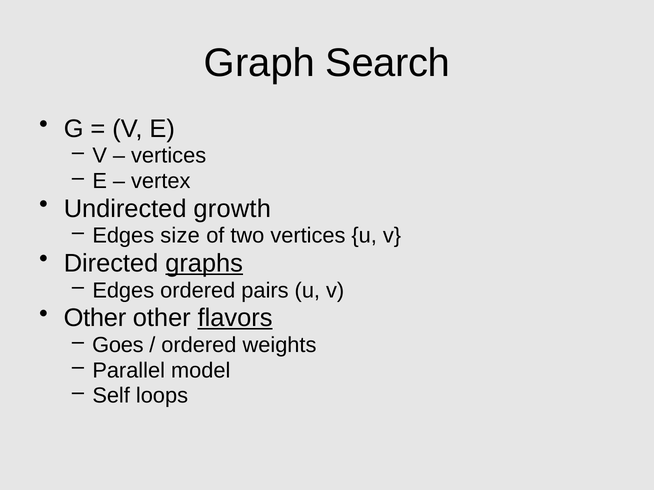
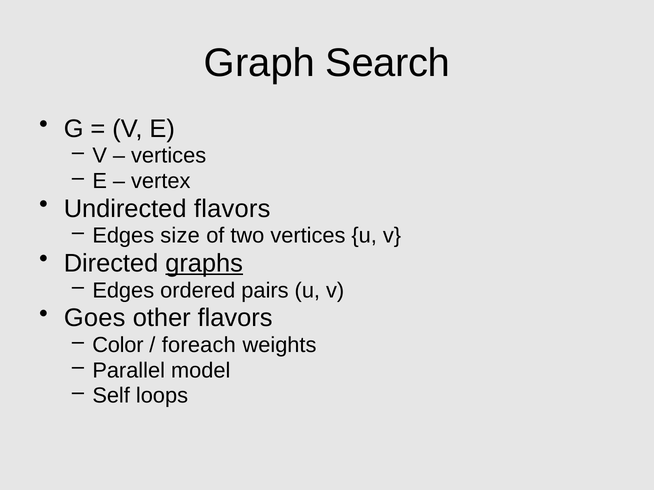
Undirected growth: growth -> flavors (232, 209)
Other: Other -> Goes (95, 318)
flavors underline: present -> none (235, 318)
Goes: Goes -> Color (118, 345)
ordered: ordered -> foreach (199, 345)
